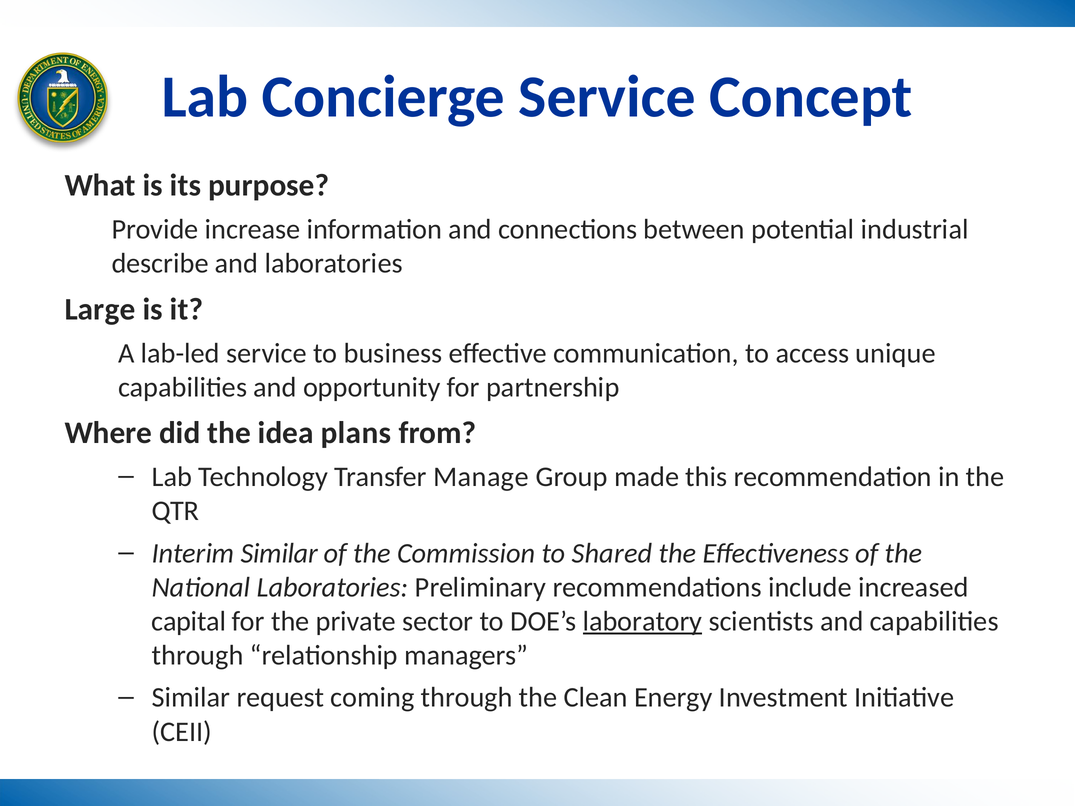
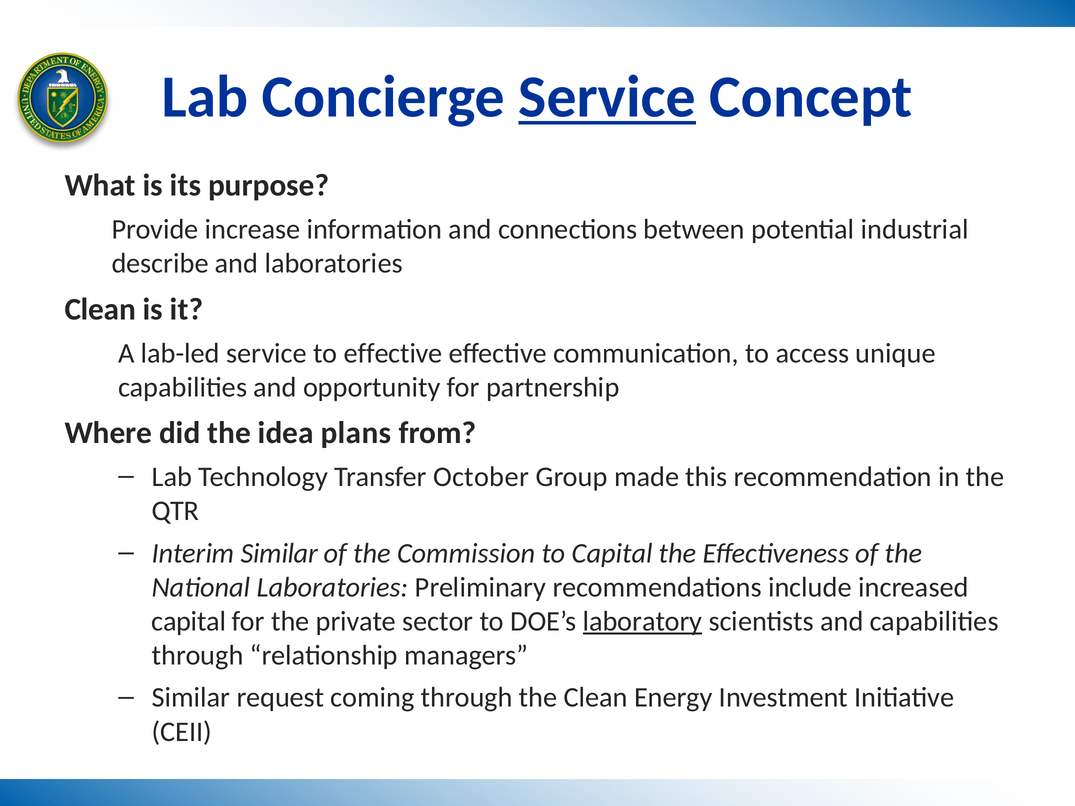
Service underline: none -> present (607, 97)
Large: Large -> Clean (100, 309)
to business: business -> effective (393, 353)
Manage: Manage -> October (481, 477)
to Shared: Shared -> Capital (612, 553)
